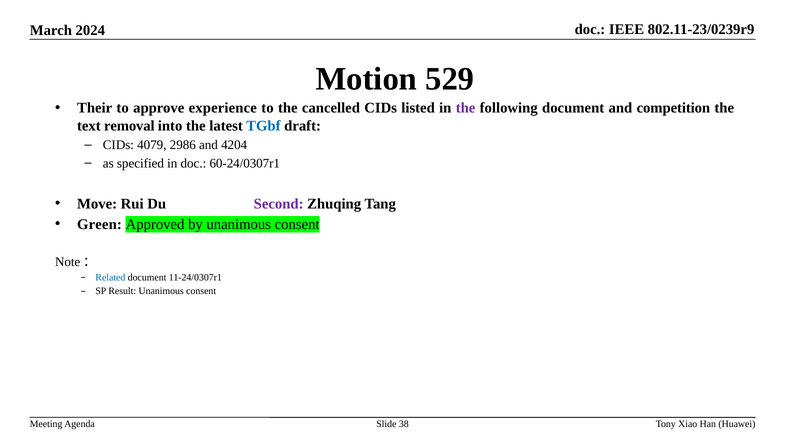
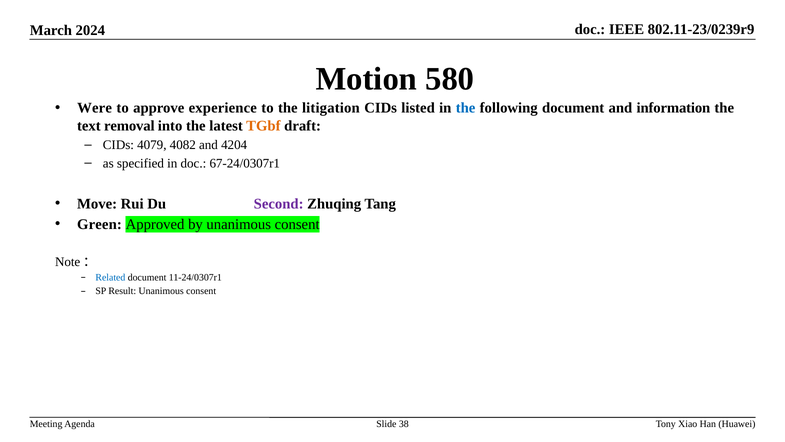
529: 529 -> 580 (450, 79)
Their: Their -> Were (95, 108)
cancelled: cancelled -> litigation (331, 108)
the colour: purple -> blue (466, 108)
competition: competition -> information (673, 108)
TGbf colour: blue -> orange (263, 126)
2986: 2986 -> 4082 (183, 145)
60-24/0307r1: 60-24/0307r1 -> 67-24/0307r1 (245, 163)
